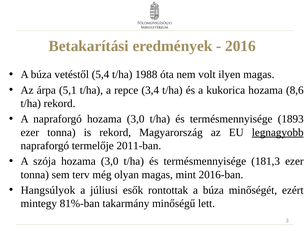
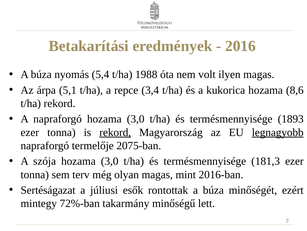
vetéstől: vetéstől -> nyomás (72, 74)
rekord underline: none -> present (115, 132)
2011-ban: 2011-ban -> 2075-ban (139, 145)
Hangsúlyok: Hangsúlyok -> Sertéságazat (48, 190)
81%-ban: 81%-ban -> 72%-ban (80, 203)
